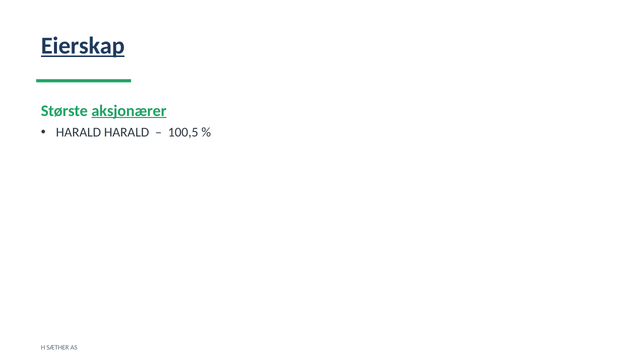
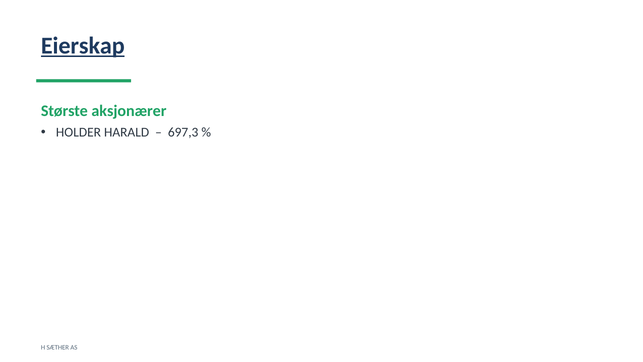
aksjonærer underline: present -> none (129, 111)
HARALD: HARALD -> HOLDER (78, 132)
100,5: 100,5 -> 697,3 (183, 132)
